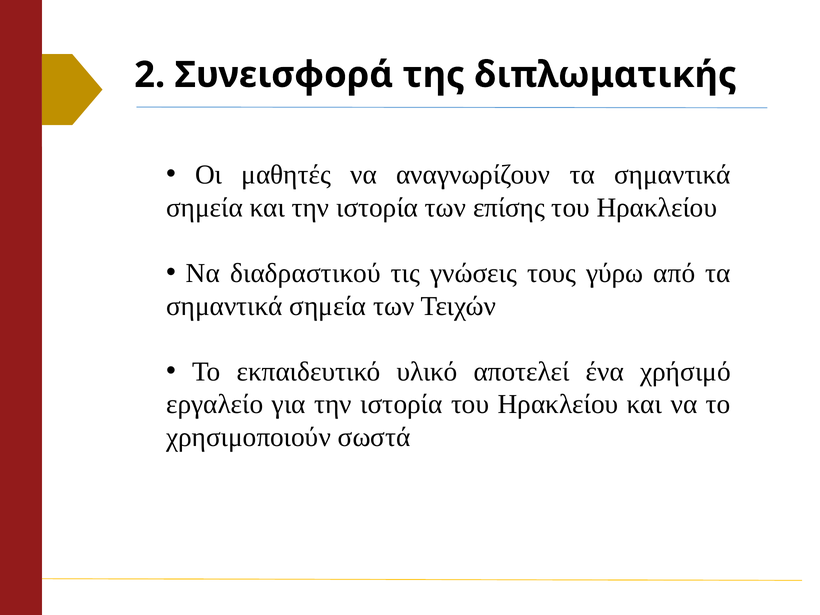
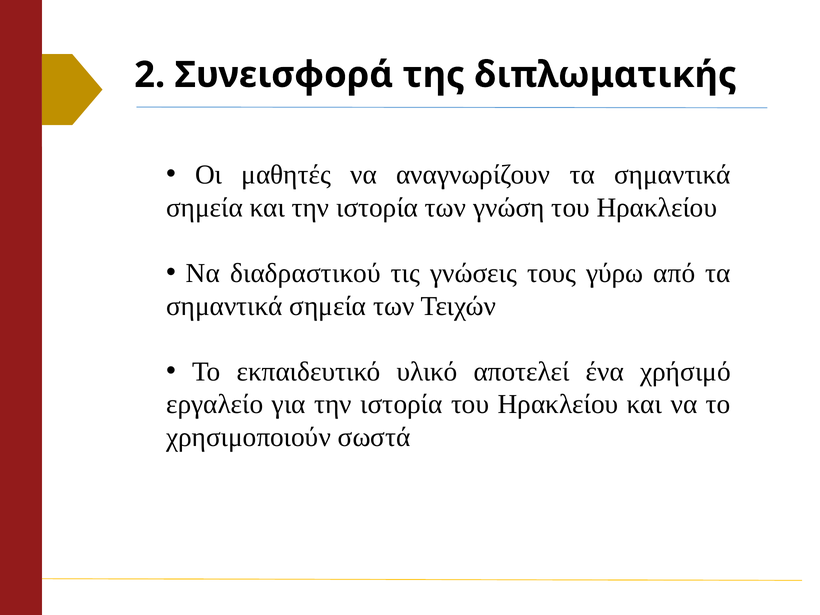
επίσης: επίσης -> γνώση (509, 208)
